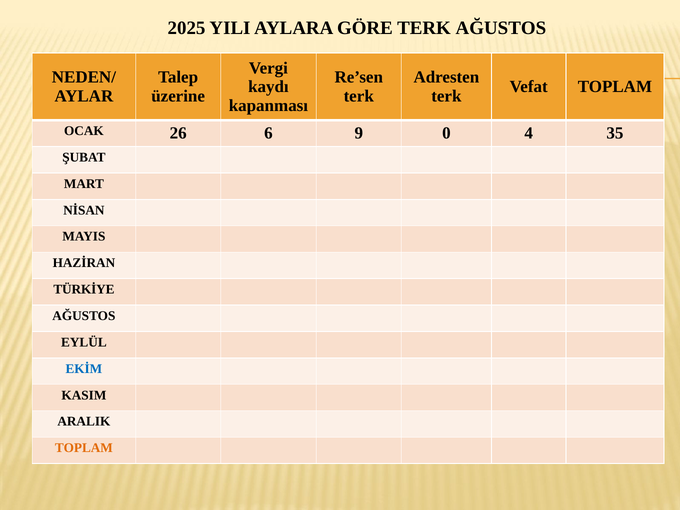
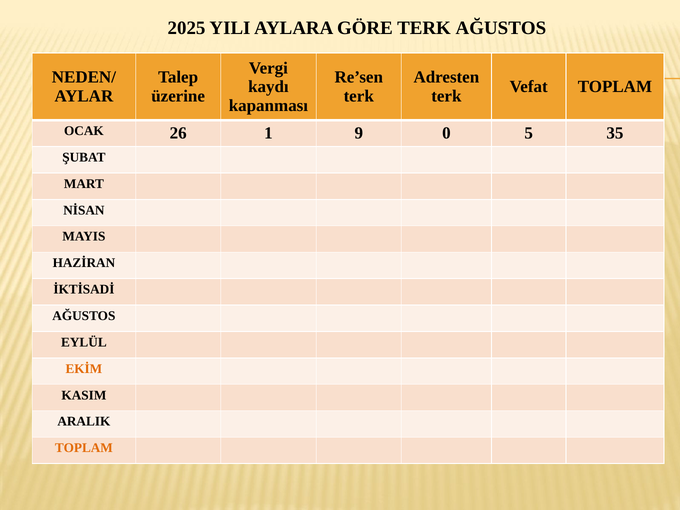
6: 6 -> 1 (268, 133)
4: 4 -> 5 (529, 133)
TÜRKİYE: TÜRKİYE -> İKTİSADİ (84, 289)
EKİM colour: blue -> orange (84, 369)
